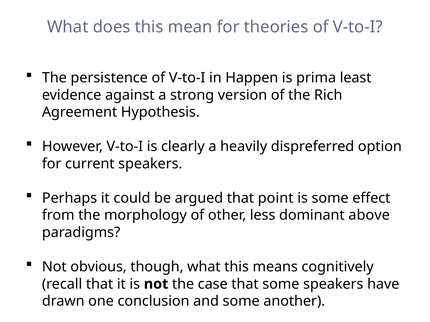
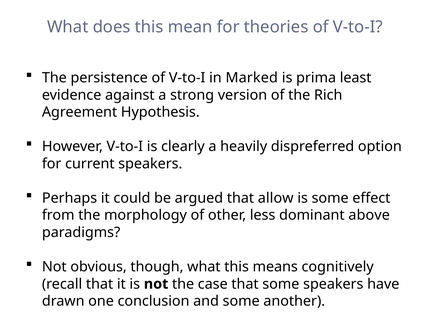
Happen: Happen -> Marked (252, 78)
point: point -> allow (276, 198)
